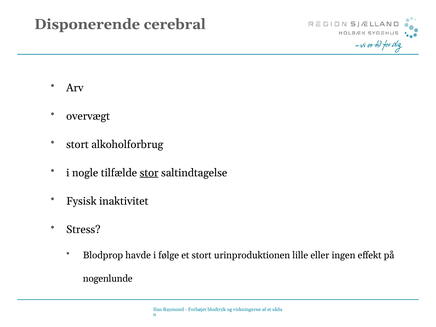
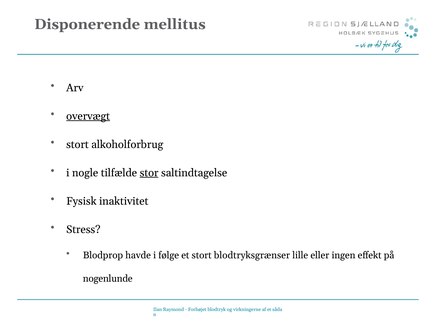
cerebral: cerebral -> mellitus (175, 24)
overvægt underline: none -> present (88, 116)
urinproduktionen: urinproduktionen -> blodtryksgrænser (252, 255)
